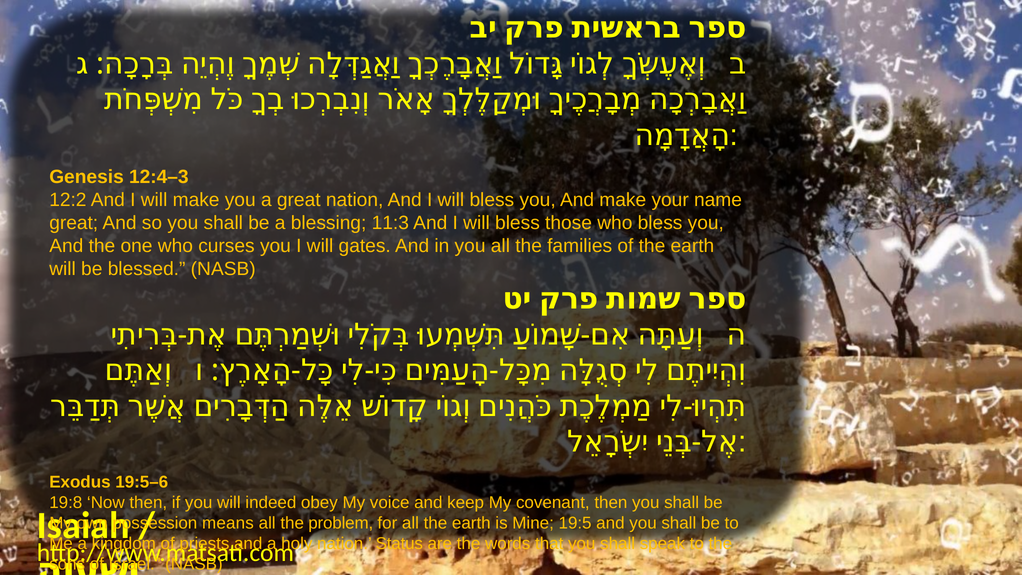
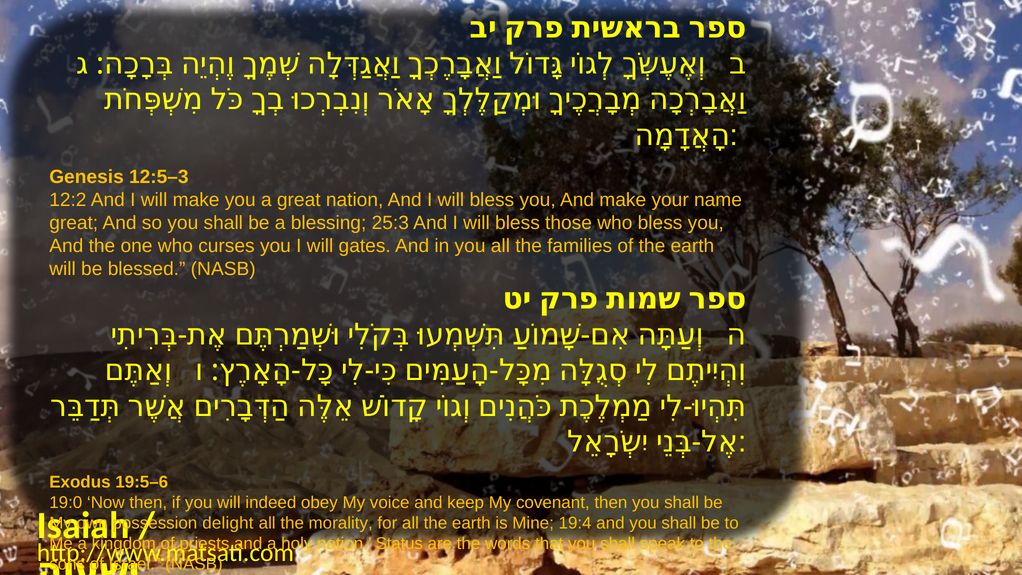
12:4–3: 12:4–3 -> 12:5–3 (159, 177)
11:3: 11:3 -> 25:3 (390, 223)
19:8: 19:8 -> 19:0 (66, 502)
means: means -> delight (228, 523)
problem: problem -> morality (341, 523)
19:5: 19:5 -> 19:4 (575, 523)
